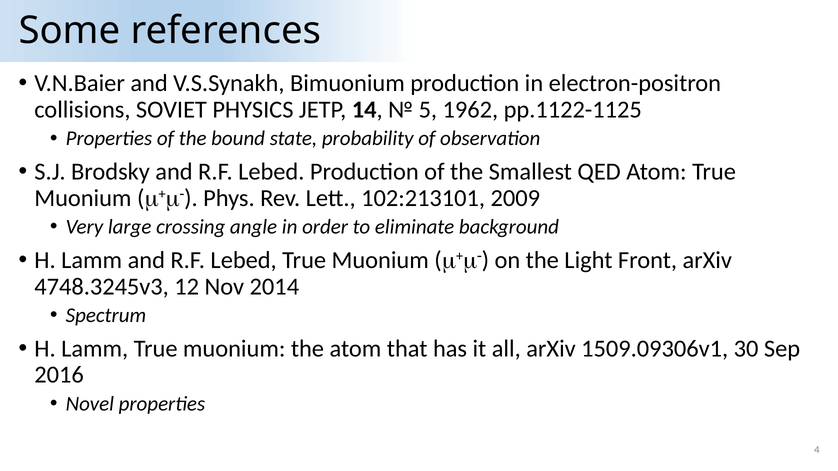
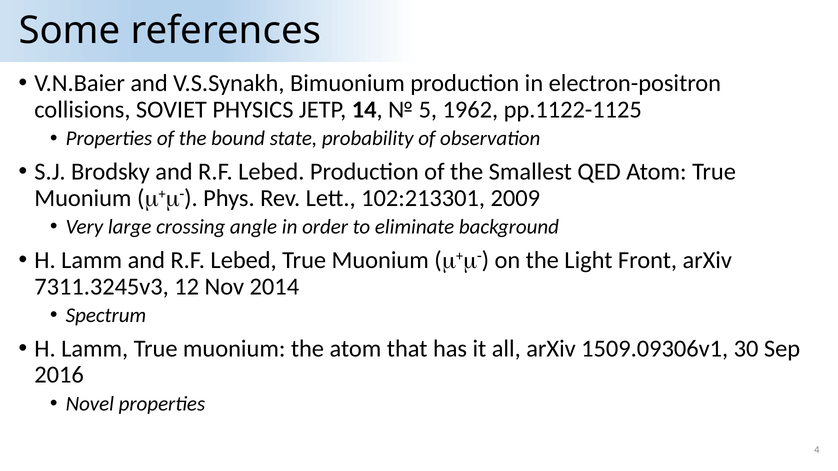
102:213101: 102:213101 -> 102:213301 (423, 198)
4748.3245v3: 4748.3245v3 -> 7311.3245v3 (102, 287)
